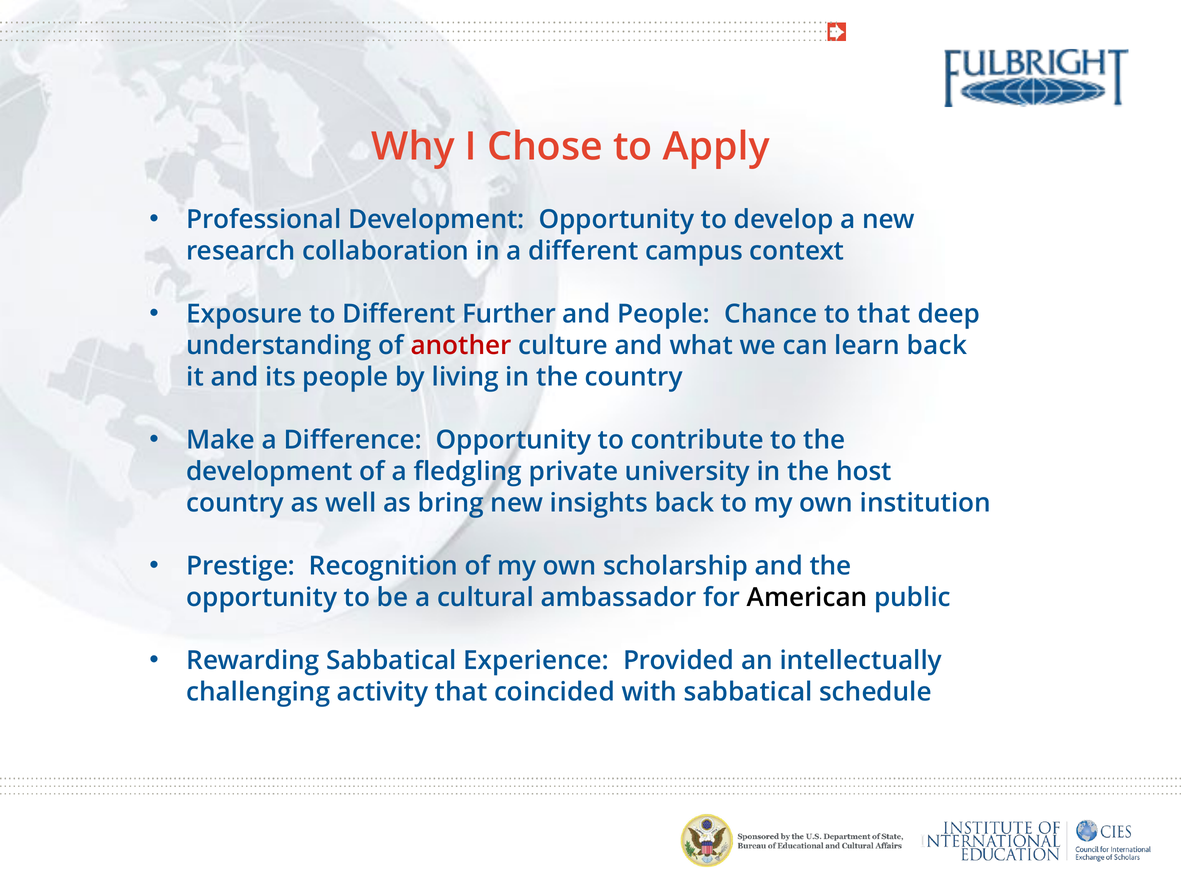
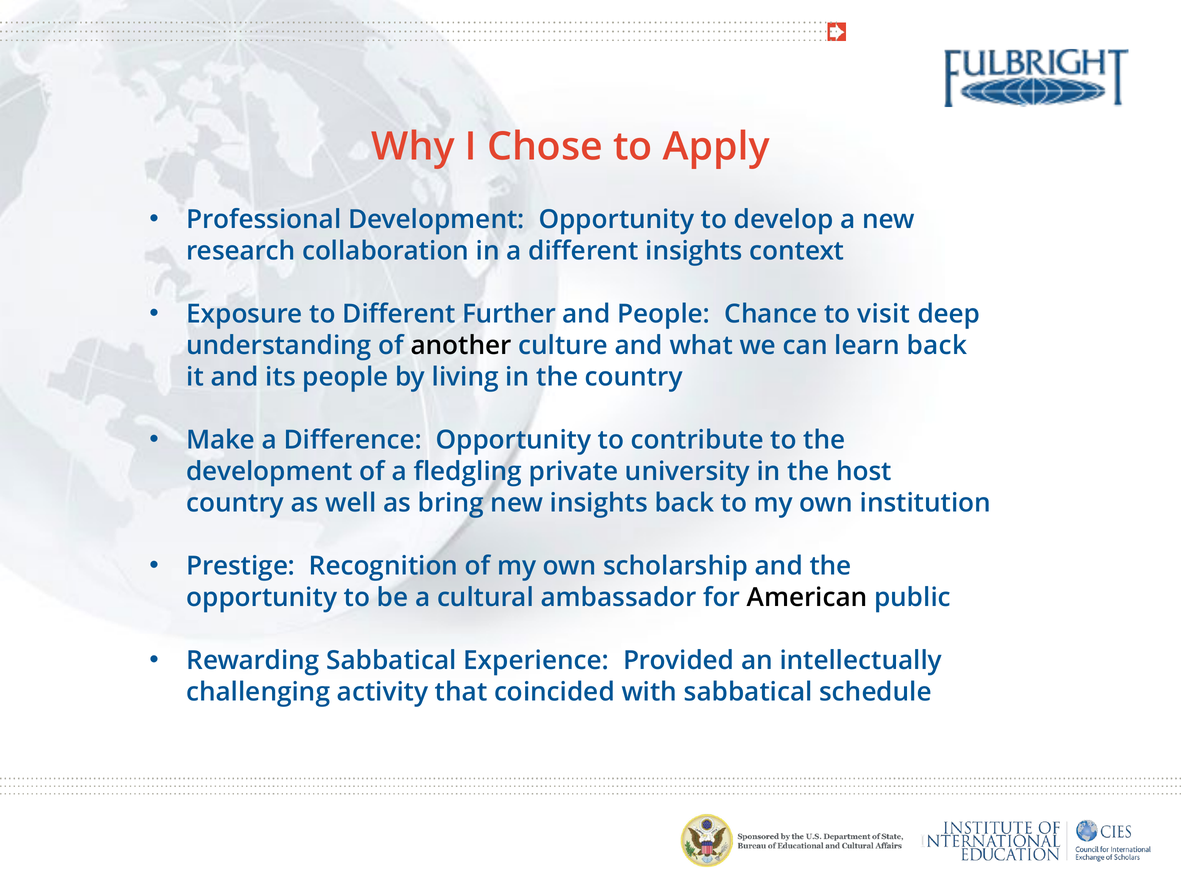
different campus: campus -> insights (694, 251)
to that: that -> visit (884, 314)
another colour: red -> black (461, 346)
